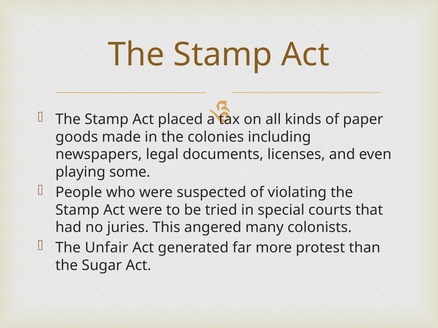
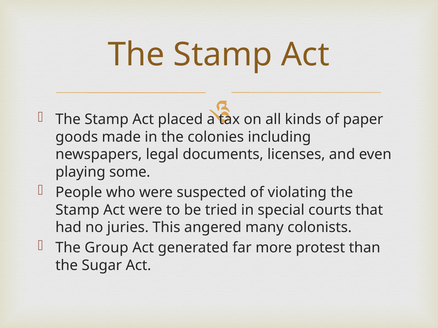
Unfair: Unfair -> Group (106, 248)
